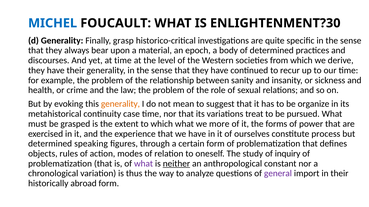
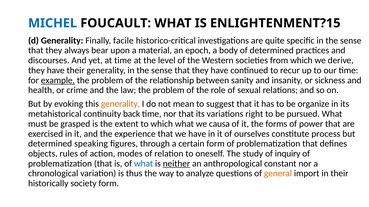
ENLIGHTENMENT?30: ENLIGHTENMENT?30 -> ENLIGHTENMENT?15 (275, 23)
grasp: grasp -> facile (123, 41)
example underline: none -> present (58, 80)
case: case -> back (132, 114)
treat: treat -> right (254, 114)
more: more -> causa (219, 124)
what colour: purple -> blue (144, 164)
general colour: purple -> orange (278, 174)
abroad: abroad -> society (84, 184)
